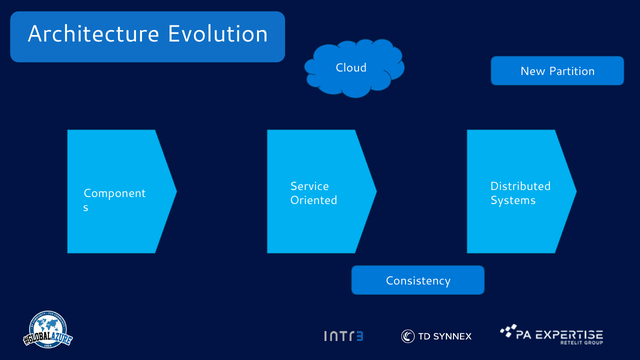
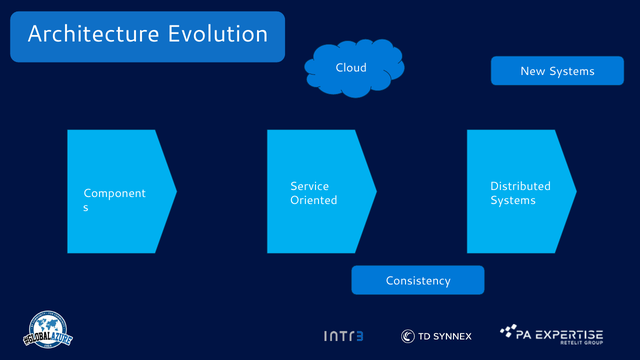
New Partition: Partition -> Systems (572, 72)
